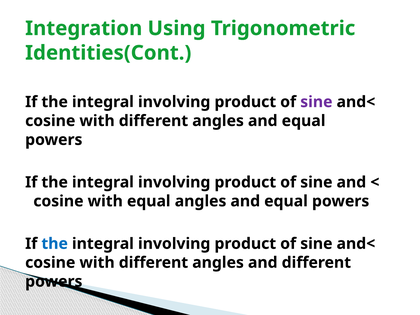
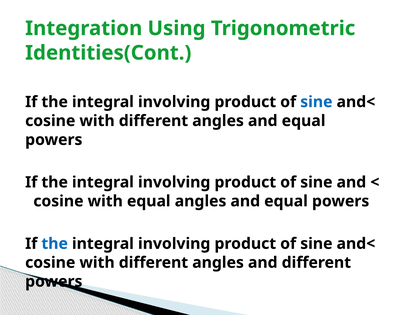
sine colour: purple -> blue (316, 102)
